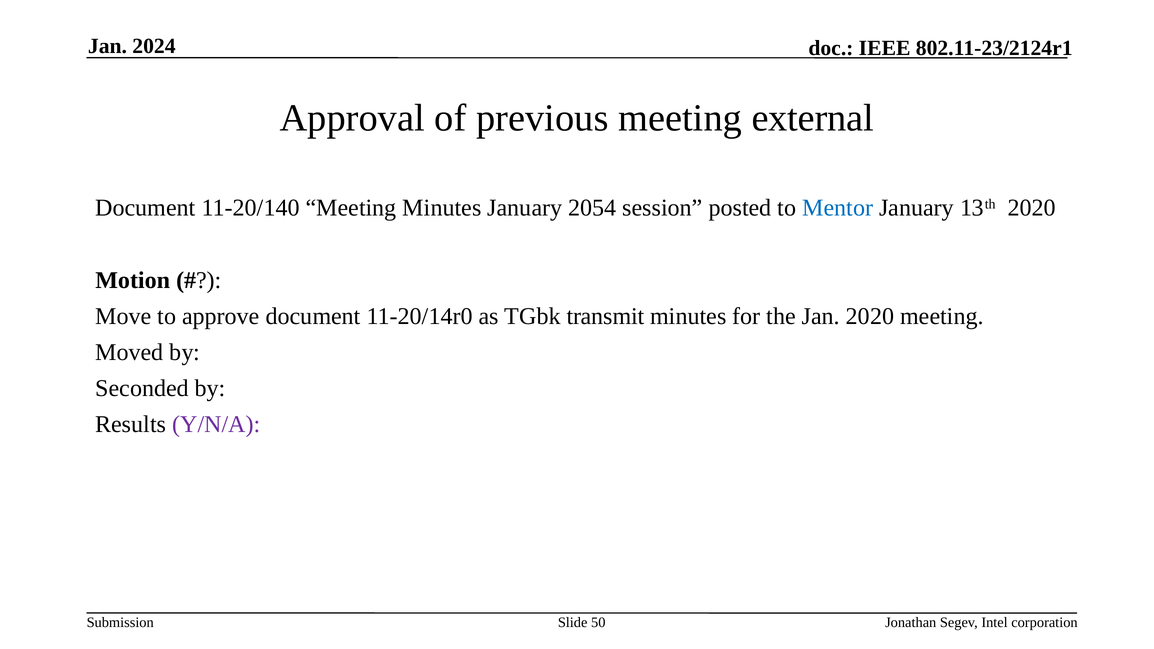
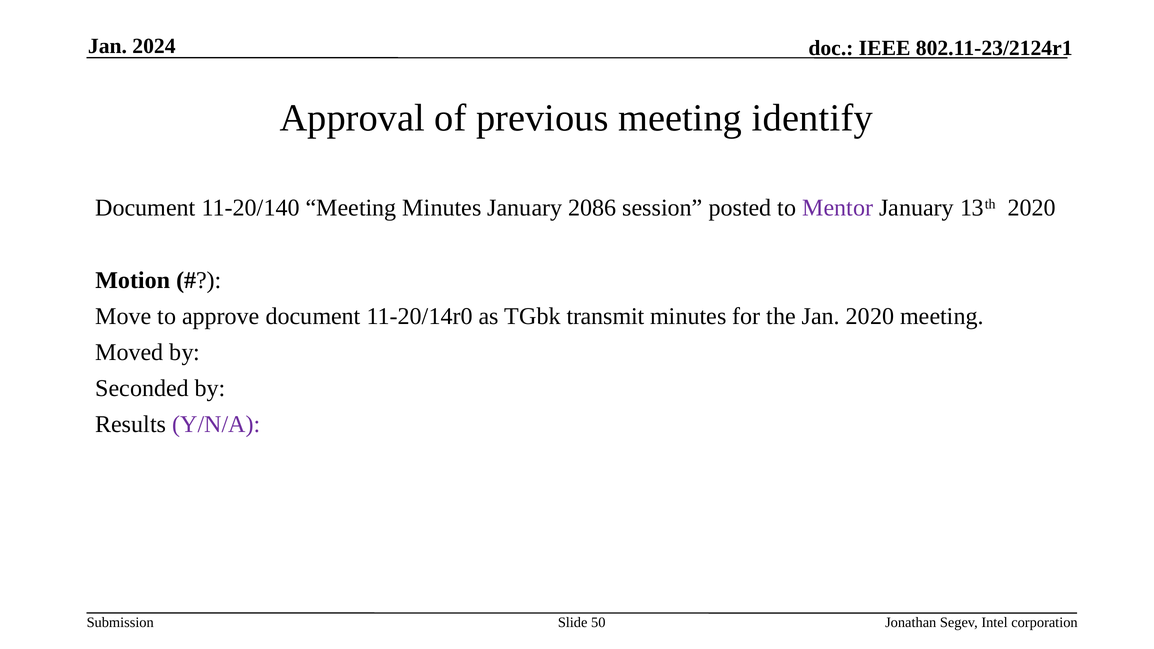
external: external -> identify (812, 118)
2054: 2054 -> 2086 (592, 208)
Mentor colour: blue -> purple (838, 208)
